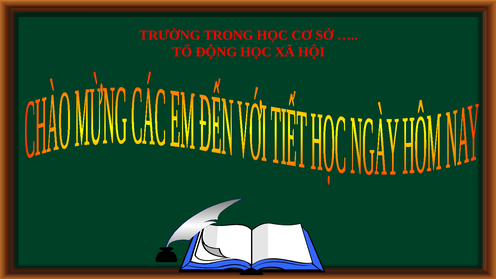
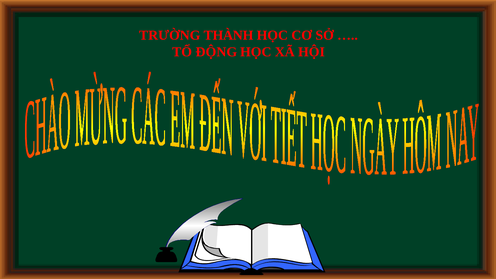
TRONG: TRONG -> THÀNH (228, 35)
